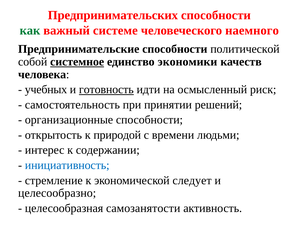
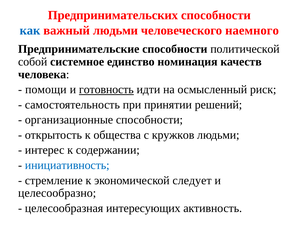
как colour: green -> blue (30, 30)
важный системе: системе -> людьми (115, 30)
системное underline: present -> none (77, 62)
экономики: экономики -> номинация (187, 62)
учебных: учебных -> помощи (46, 89)
природой: природой -> общества (117, 135)
времени: времени -> кружков (173, 135)
самозанятости: самозанятости -> интересующих (143, 208)
